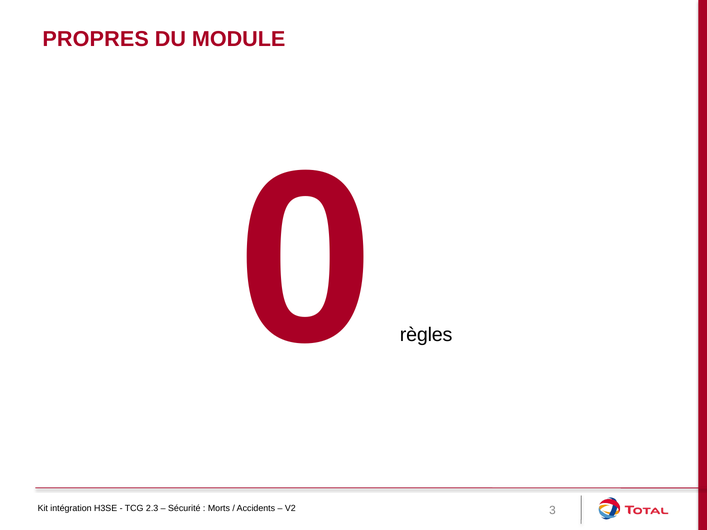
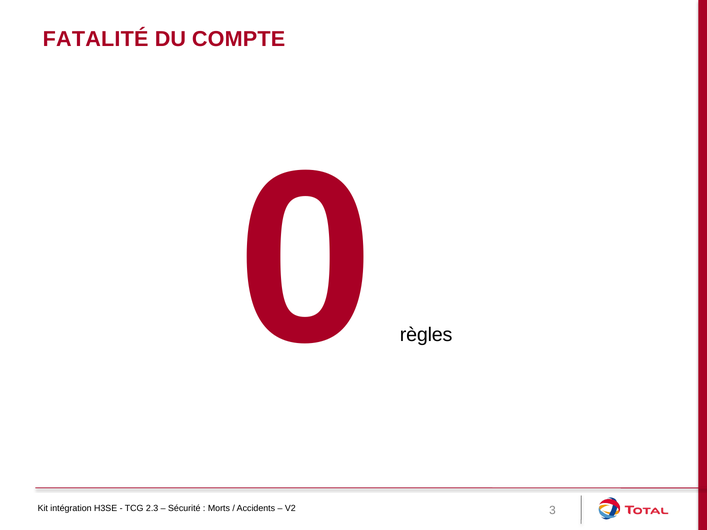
PROPRES: PROPRES -> FATALITÉ (96, 39)
MODULE: MODULE -> COMPTE (239, 39)
